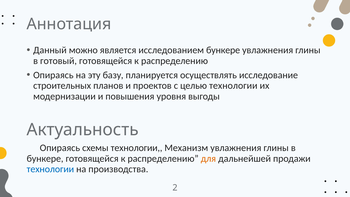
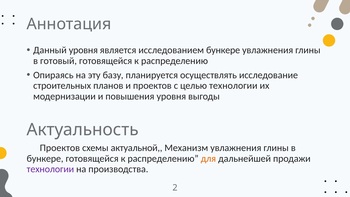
Данный можно: можно -> уровня (83, 50)
Опираясь: Опираясь -> Проектов (60, 148)
схемы технологии: технологии -> актуальной (137, 148)
технологии colour: blue -> purple (50, 169)
